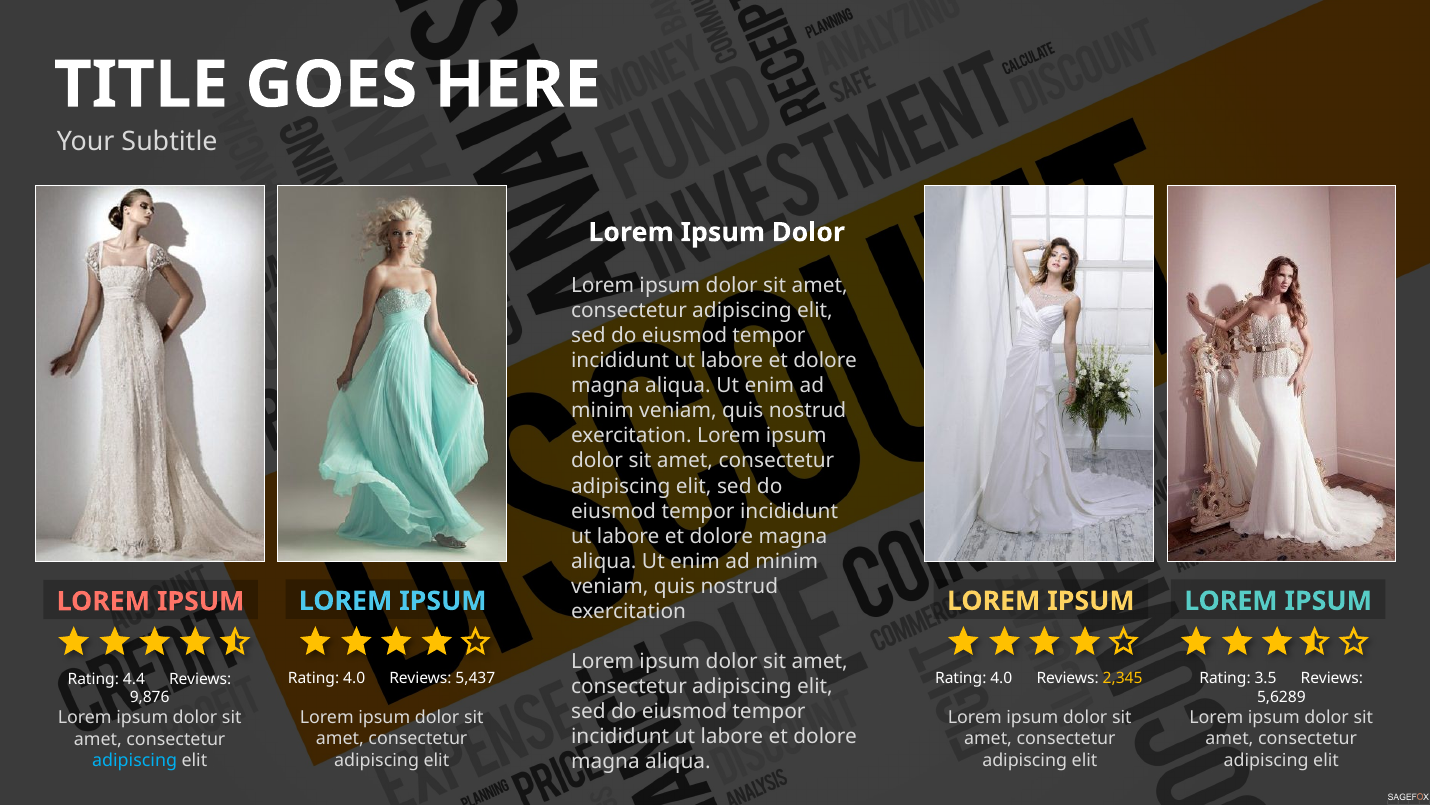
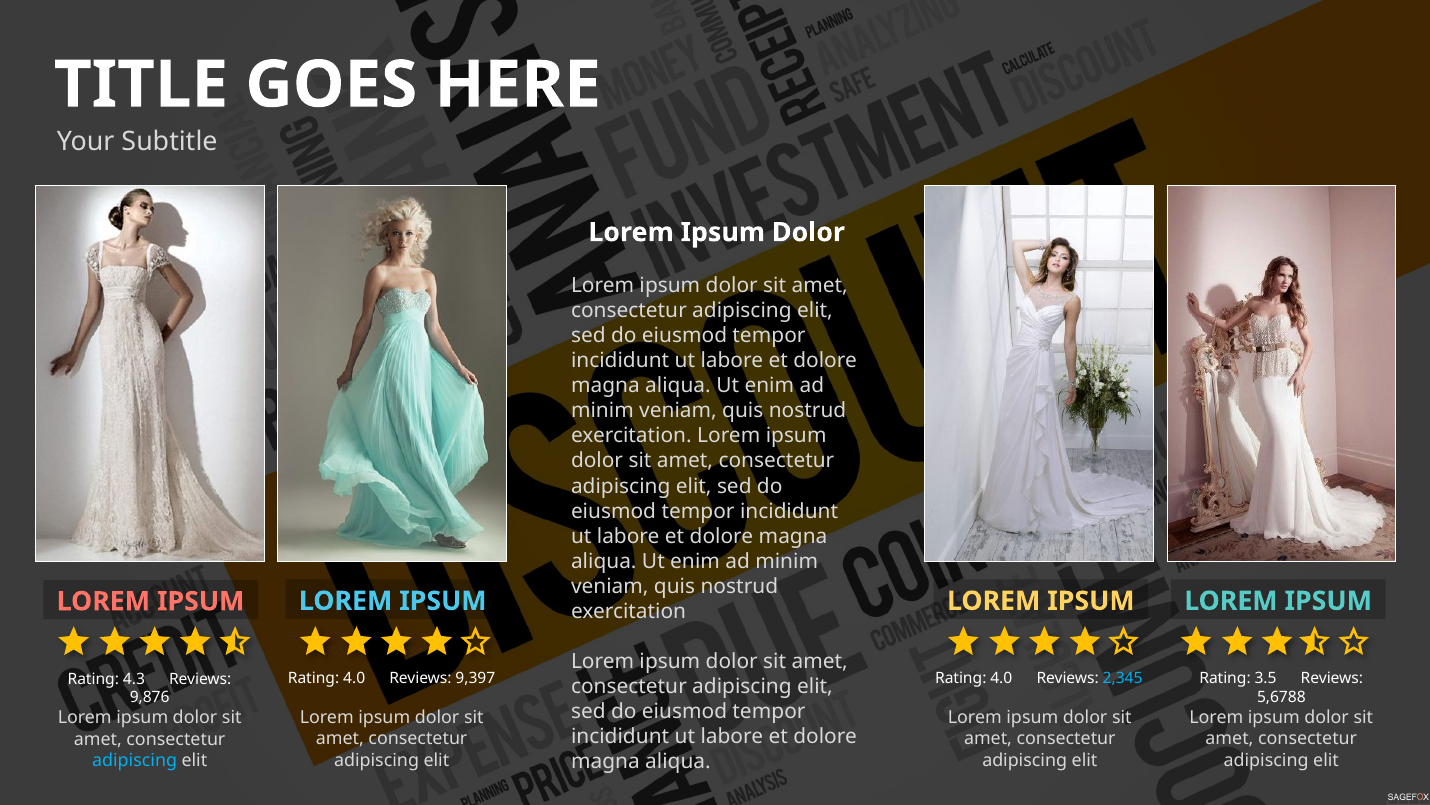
5,437: 5,437 -> 9,397 (475, 678)
2,345 colour: yellow -> light blue (1123, 678)
4.4: 4.4 -> 4.3 (134, 678)
5,6289: 5,6289 -> 5,6788 (1281, 697)
